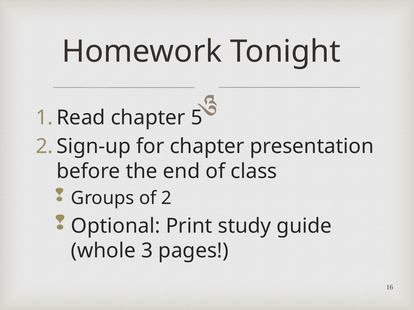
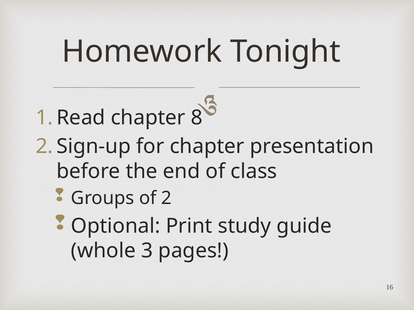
5: 5 -> 8 (197, 118)
